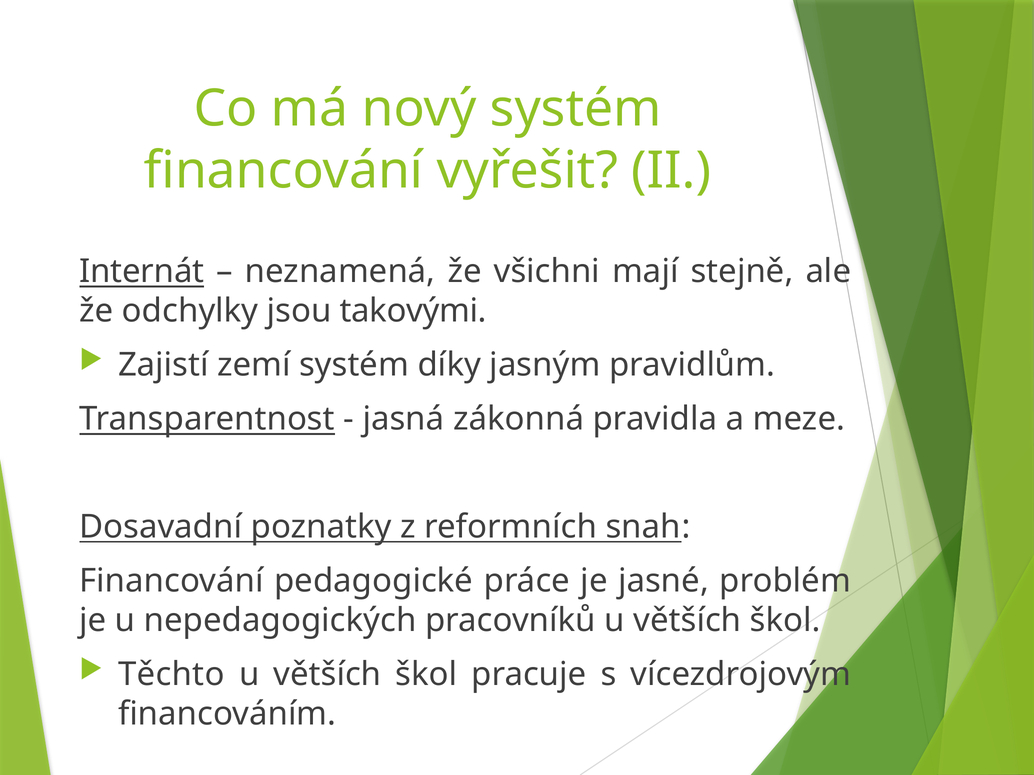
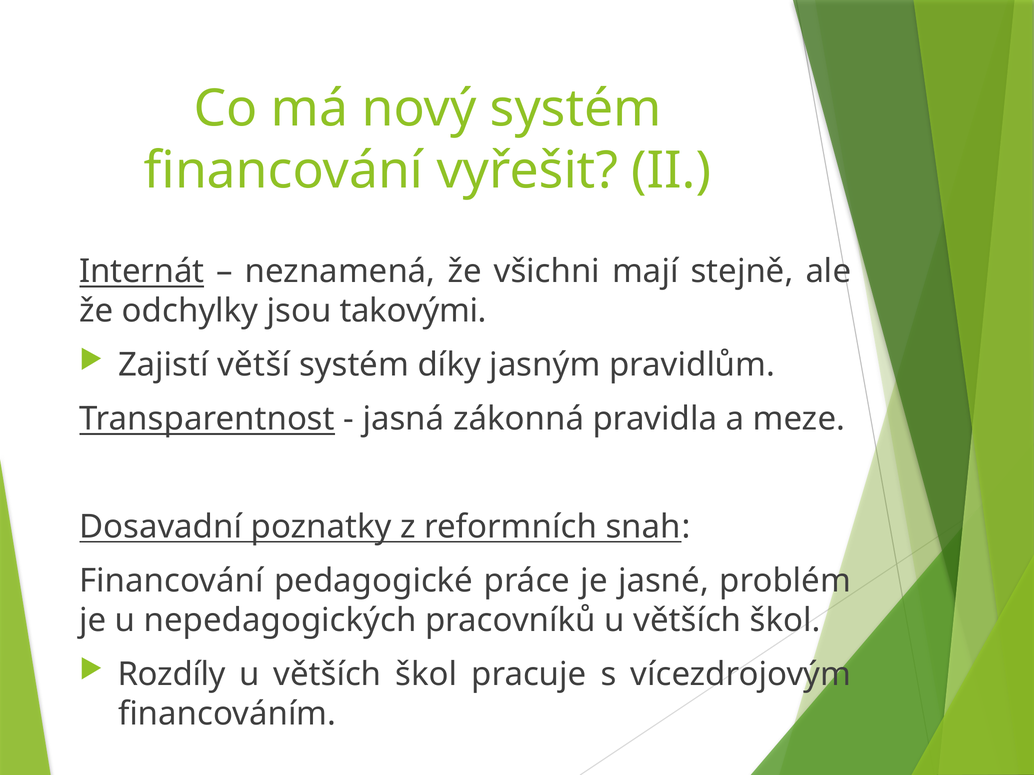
zemí: zemí -> větší (254, 365)
Těchto: Těchto -> Rozdíly (172, 675)
